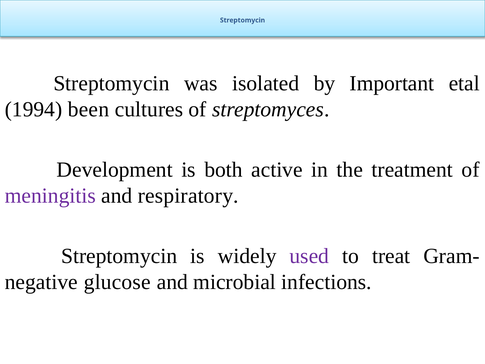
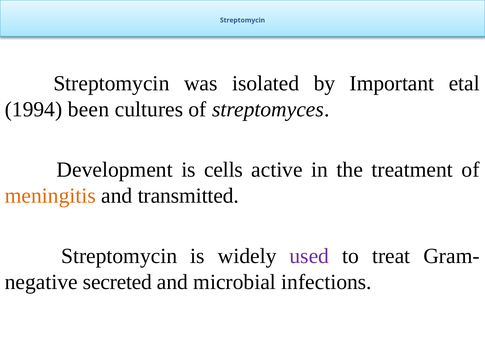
both: both -> cells (224, 170)
meningitis colour: purple -> orange (50, 196)
respiratory: respiratory -> transmitted (188, 196)
glucose: glucose -> secreted (117, 282)
